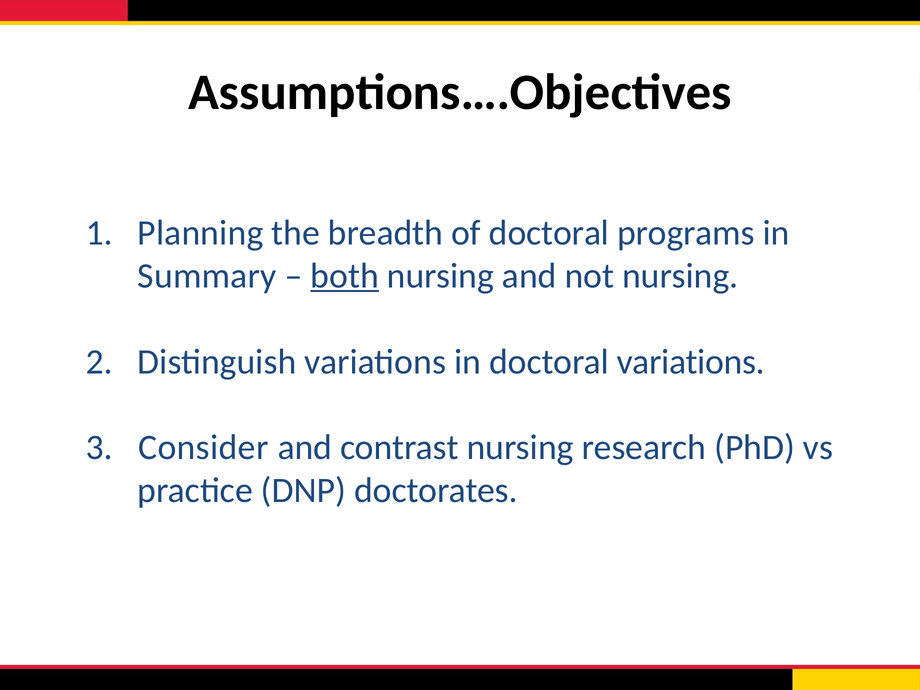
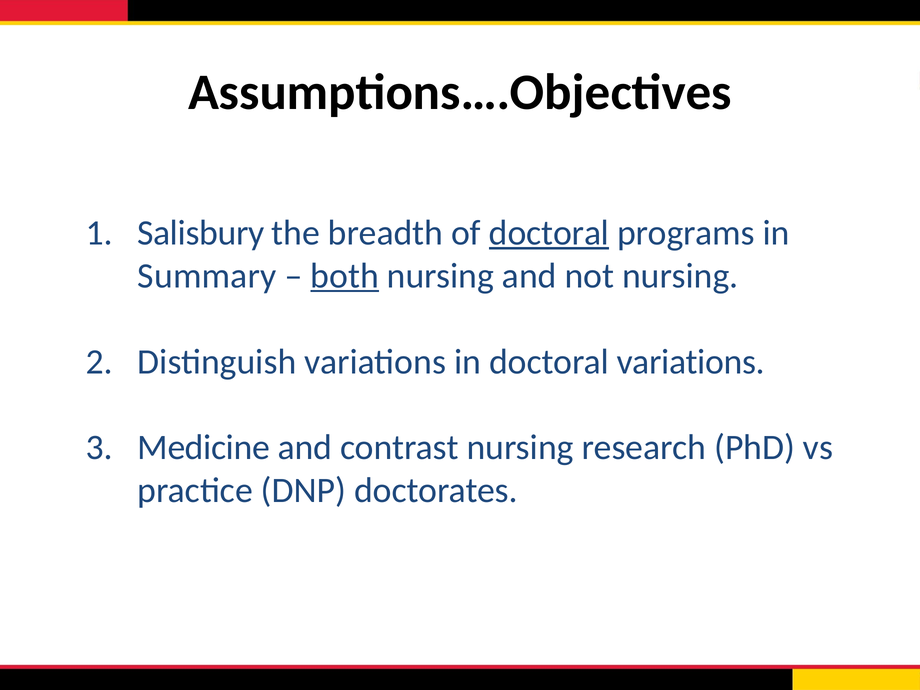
Planning: Planning -> Salisbury (201, 233)
doctoral underline: none -> present (549, 233)
Consider: Consider -> Medicine (204, 448)
